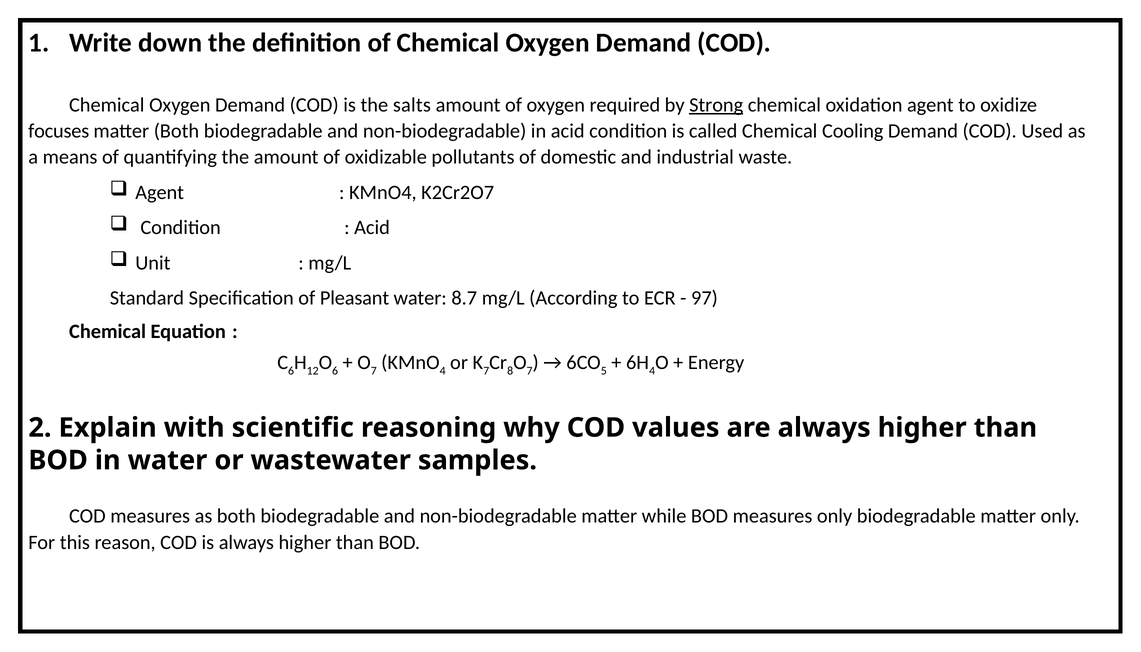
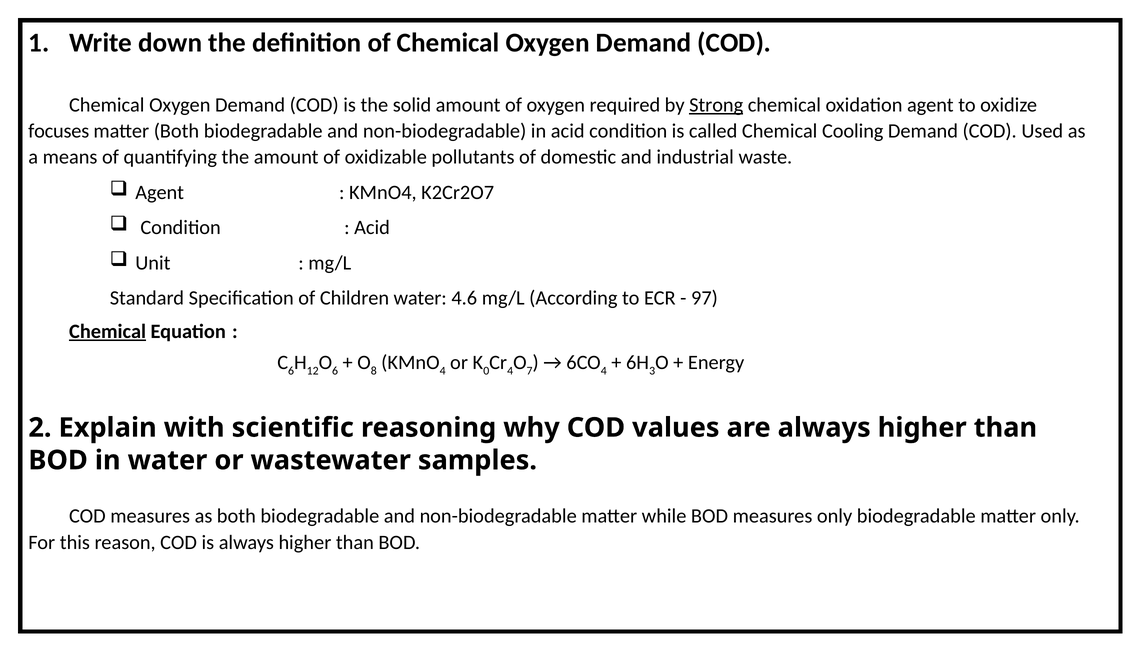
salts: salts -> solid (412, 105)
Pleasant: Pleasant -> Children (354, 298)
8.7: 8.7 -> 4.6 (464, 298)
Chemical underline: none -> present (108, 332)
7: 7 -> 8 (374, 371)
7: 7 -> 0 (486, 371)
8: 8 -> 4 (510, 371)
5: 5 -> 4 (604, 371)
4: 4 -> 3 (652, 371)
